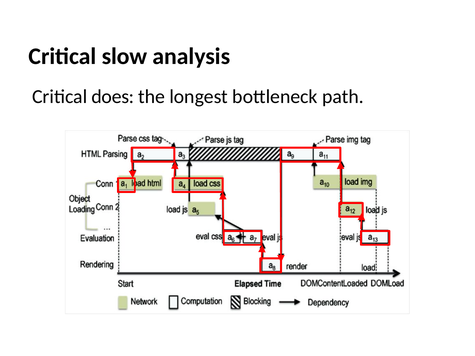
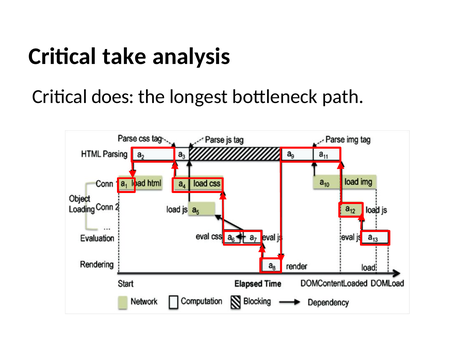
slow: slow -> take (124, 56)
